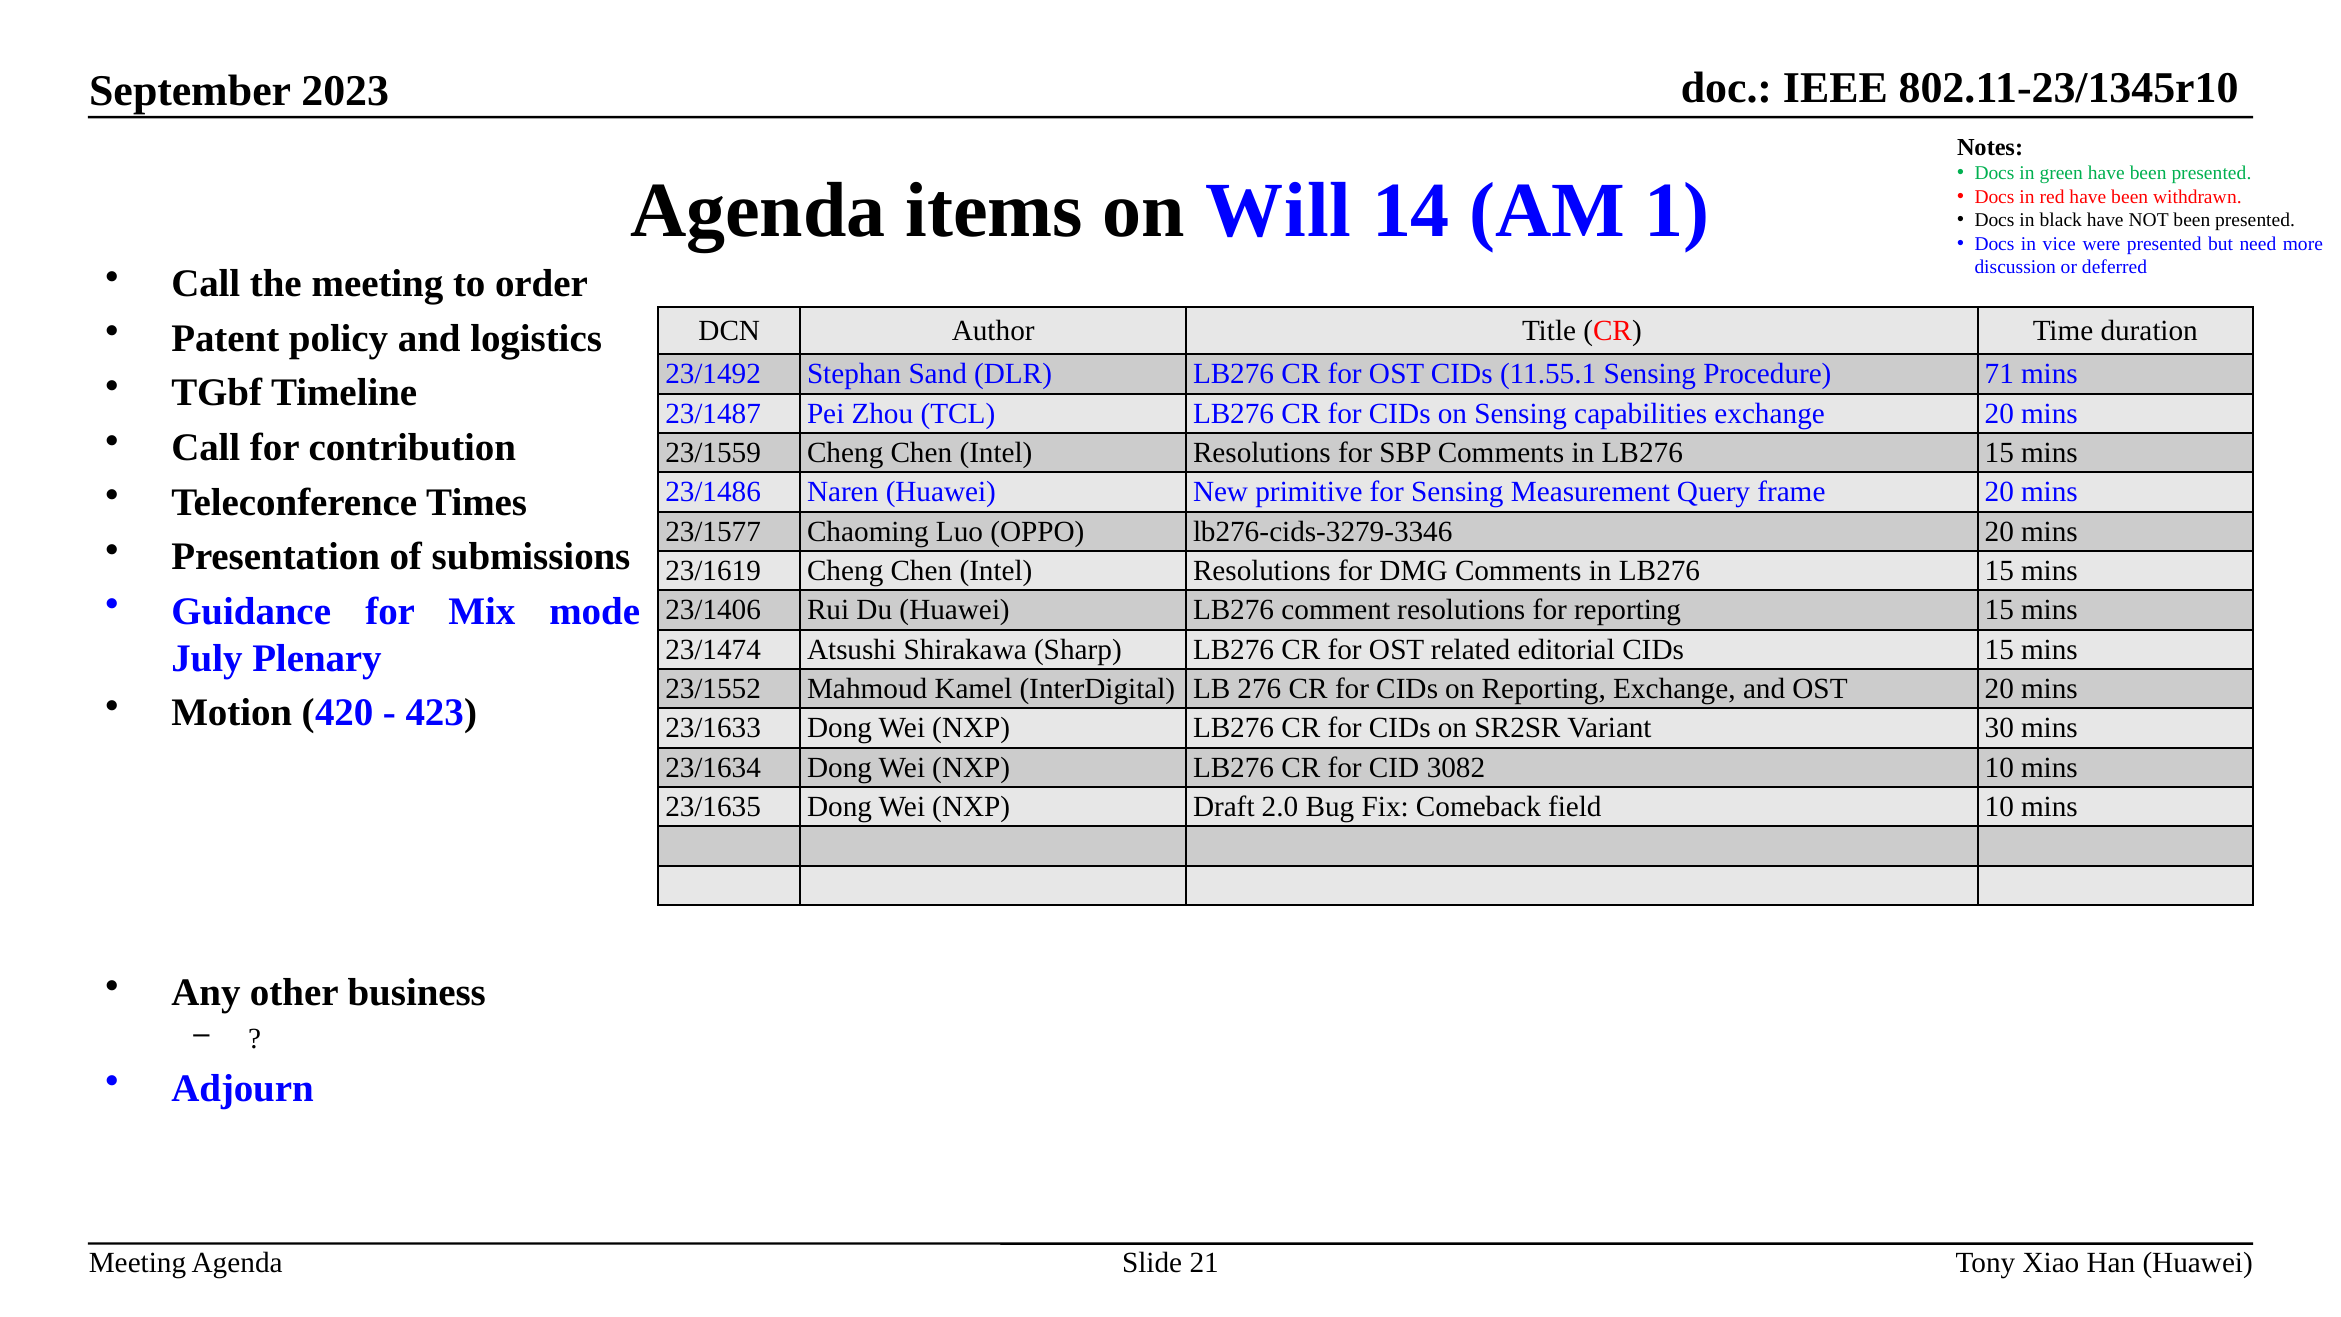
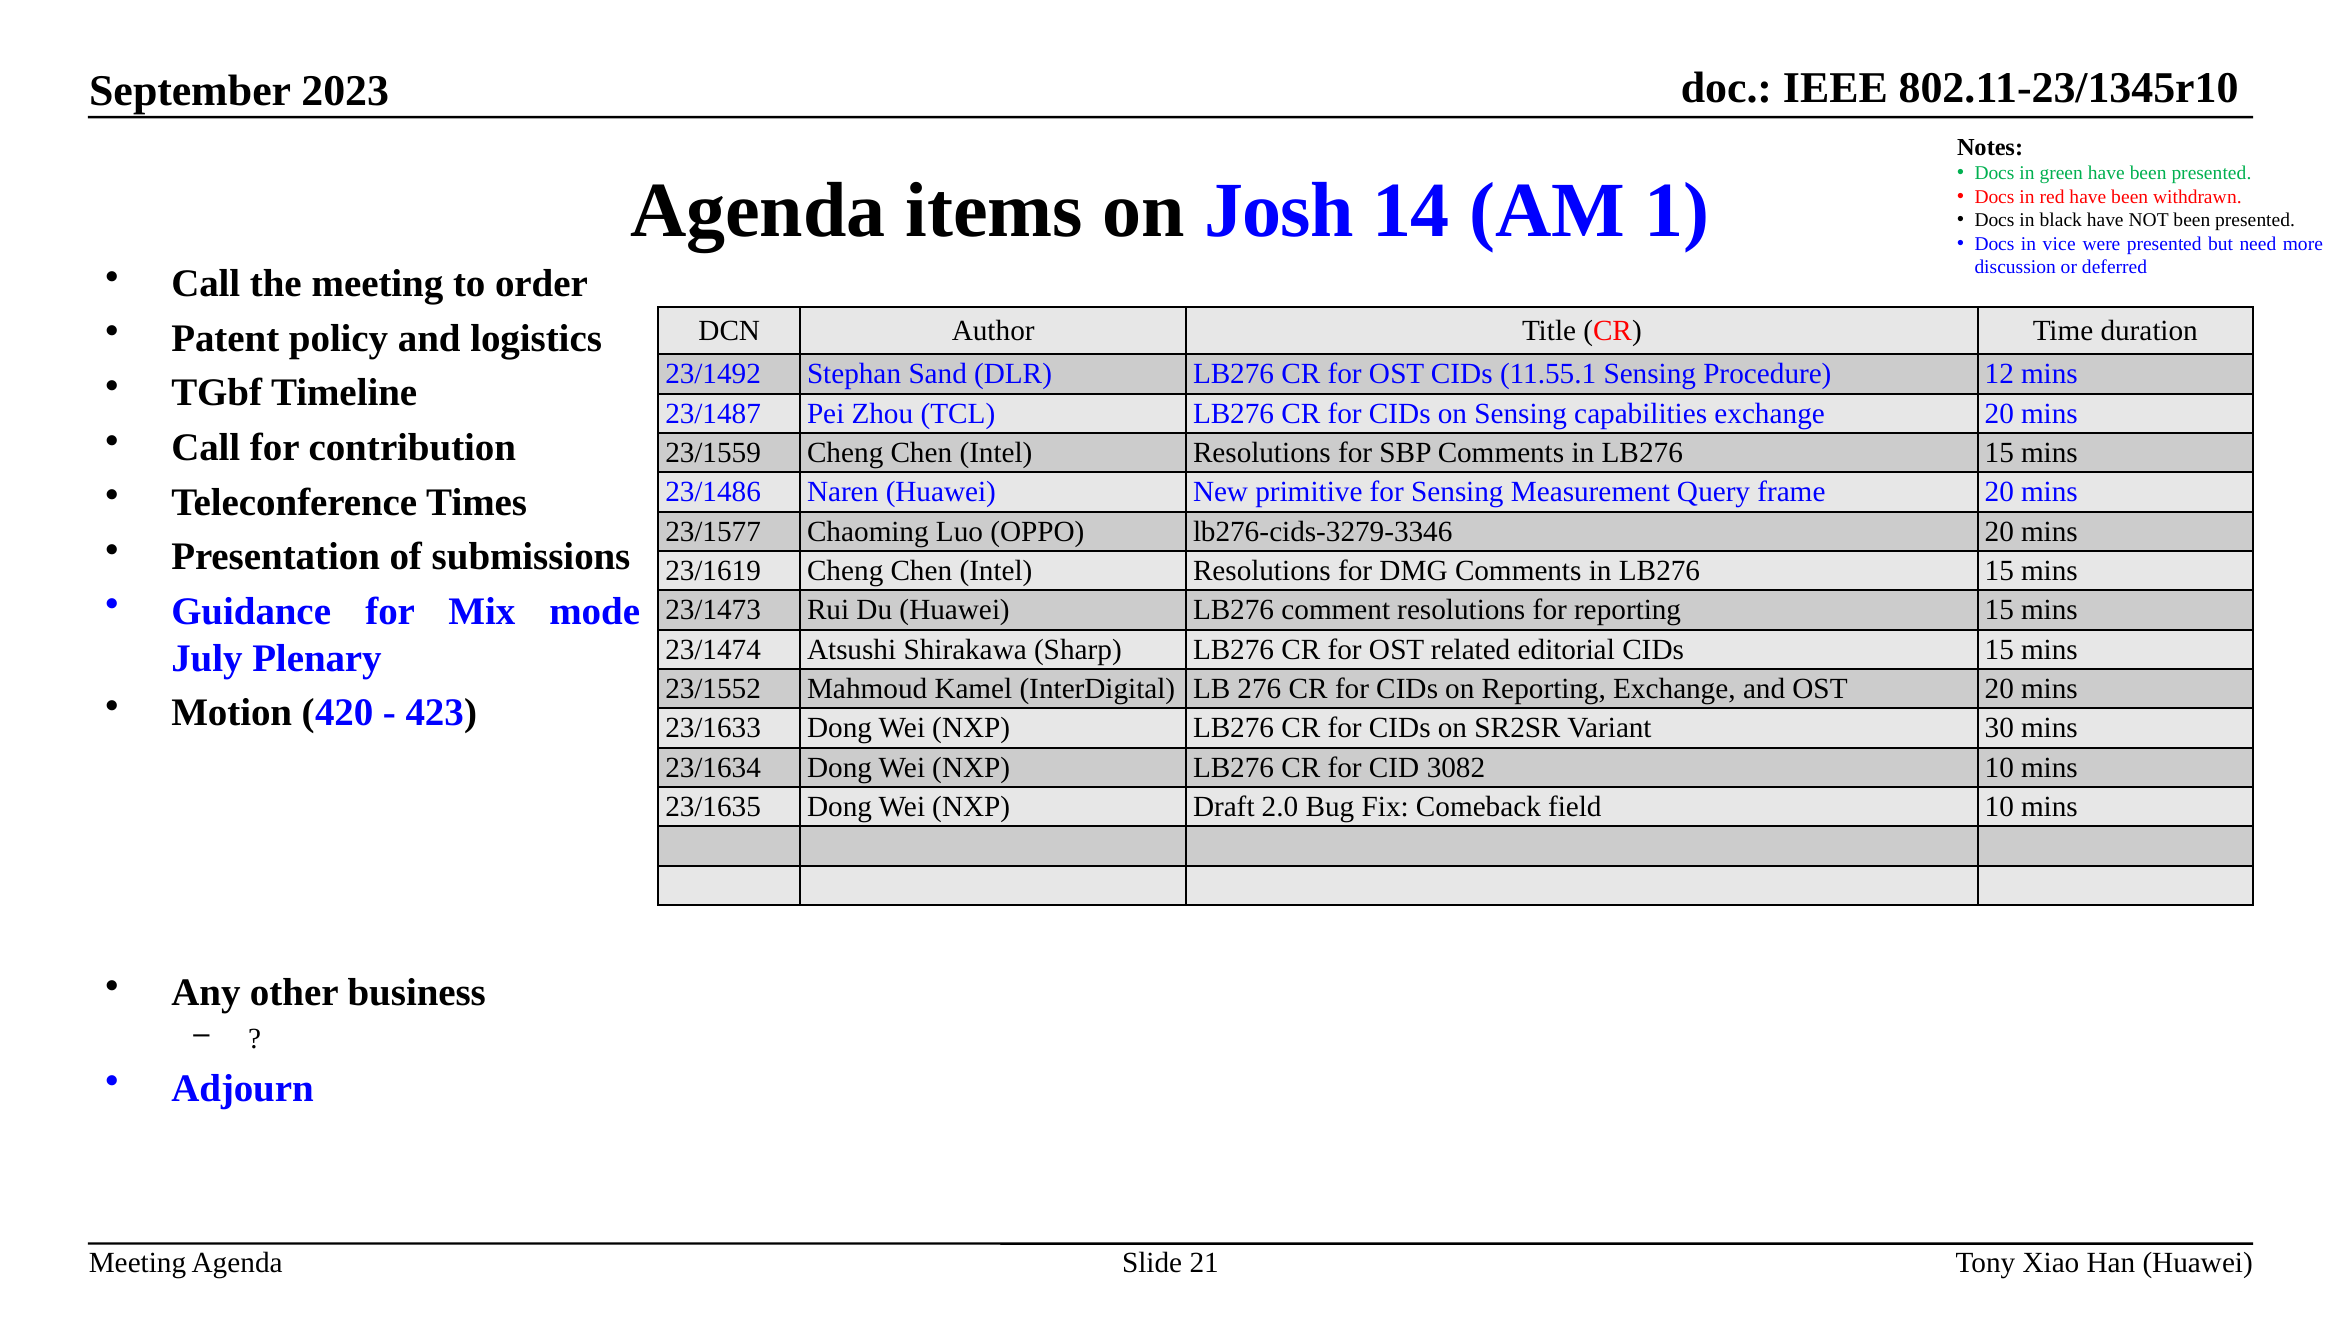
Will: Will -> Josh (1279, 210)
71: 71 -> 12 (1999, 374)
23/1406: 23/1406 -> 23/1473 (713, 610)
